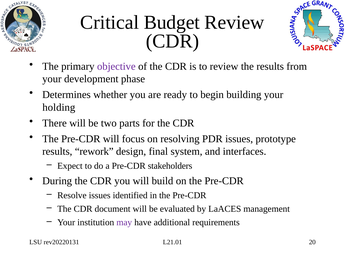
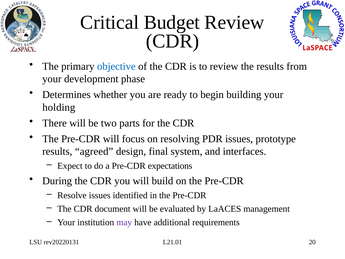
objective colour: purple -> blue (116, 66)
rework: rework -> agreed (94, 151)
stakeholders: stakeholders -> expectations (170, 166)
